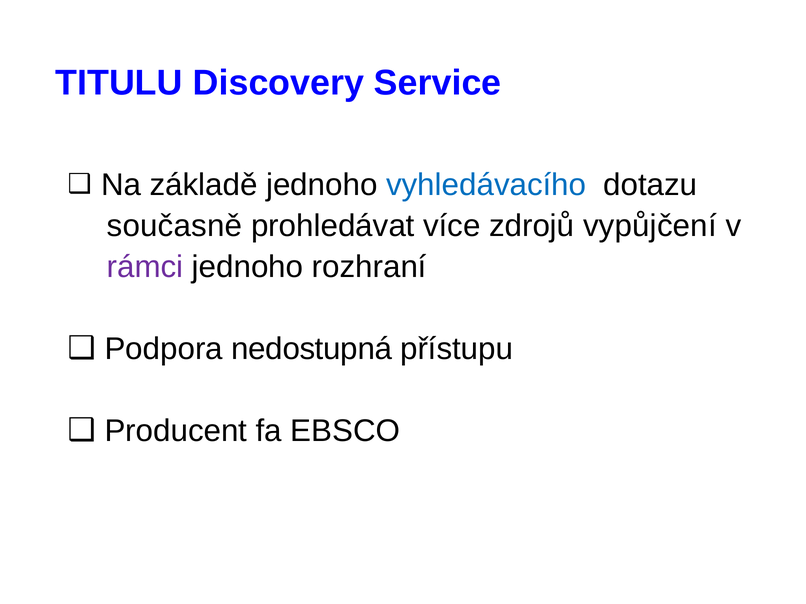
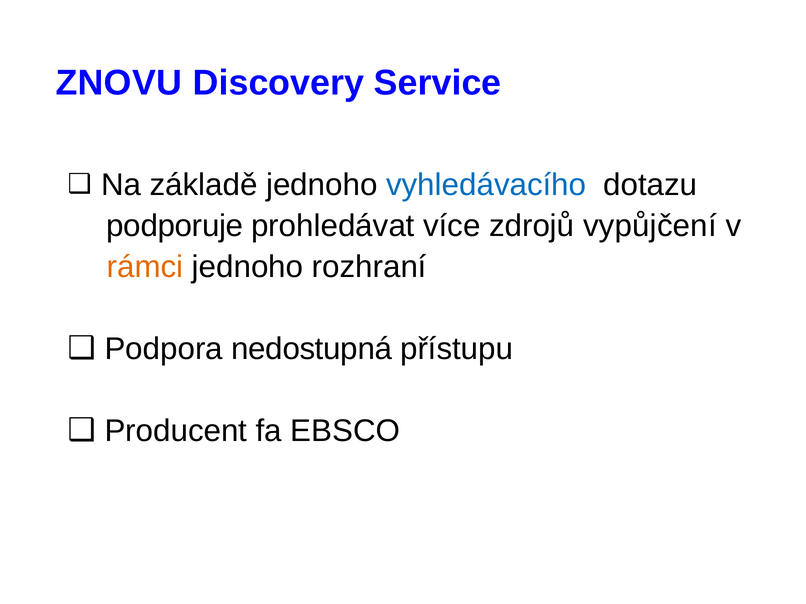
TITULU: TITULU -> ZNOVU (119, 83)
současně: současně -> podporuje (175, 226)
rámci colour: purple -> orange (145, 267)
